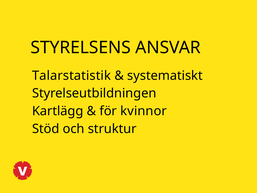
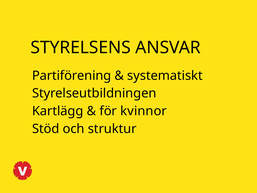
Talarstatistik: Talarstatistik -> Partiförening (72, 75)
